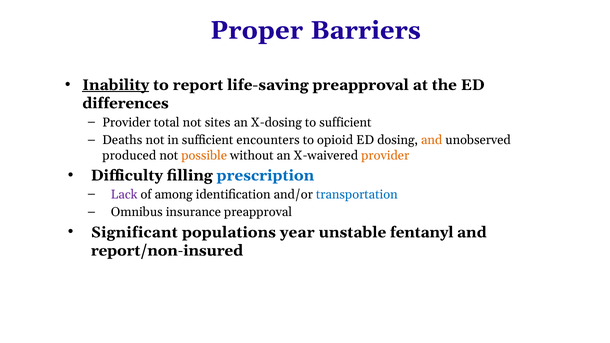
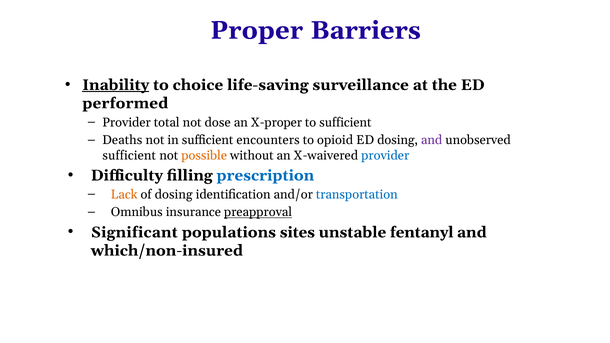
report: report -> choice (198, 85)
life-saving preapproval: preapproval -> surveillance (361, 85)
differences: differences -> performed (125, 103)
sites: sites -> dose (218, 122)
X-dosing: X-dosing -> X-proper (276, 122)
and colour: orange -> purple (432, 140)
produced: produced -> sufficient (129, 155)
provider colour: orange -> blue (385, 155)
Lack colour: purple -> orange (124, 195)
of among: among -> dosing (174, 195)
preapproval underline: none -> present (258, 212)
year: year -> sites (297, 232)
report/non-insured: report/non-insured -> which/non-insured (167, 251)
